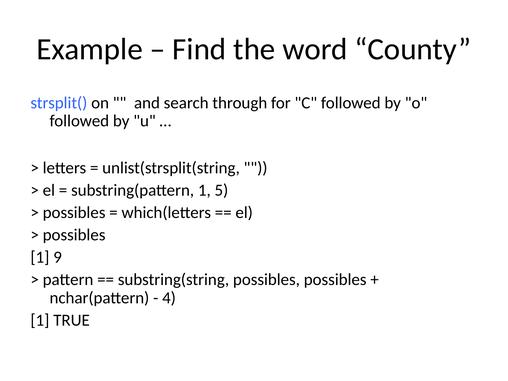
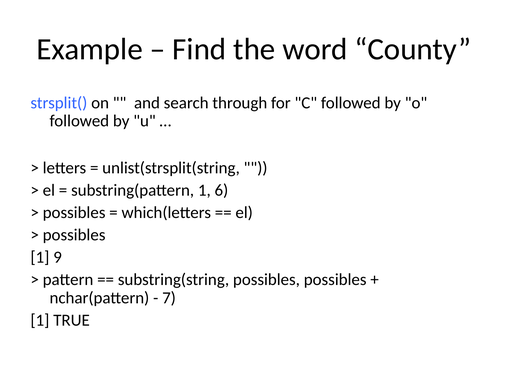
5: 5 -> 6 (221, 190)
4: 4 -> 7 (169, 298)
